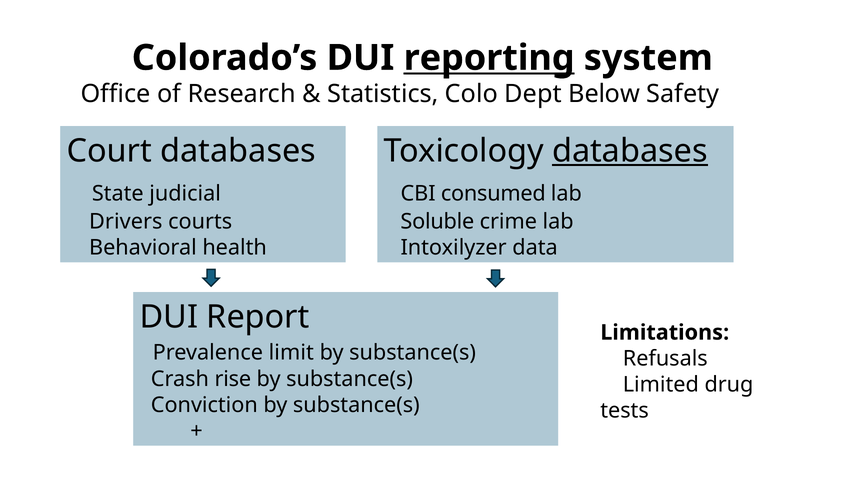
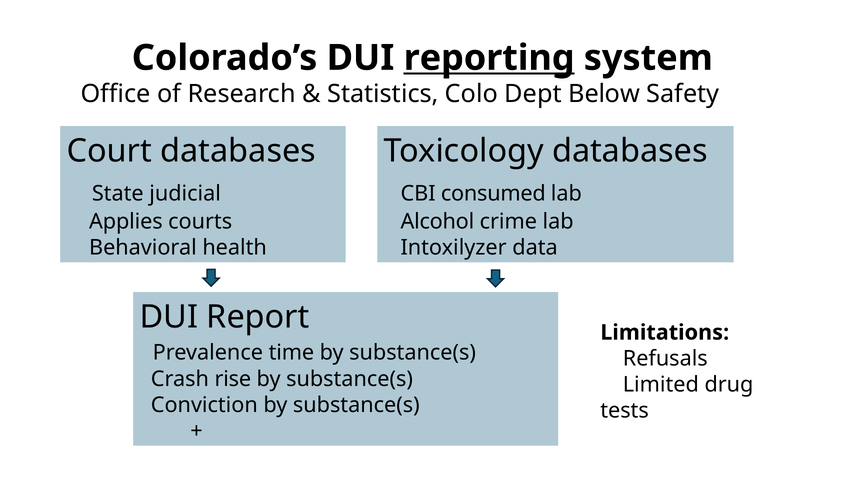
databases underline: present -> none (630, 151)
Drivers: Drivers -> Applies (126, 222)
Soluble: Soluble -> Alcohol (437, 222)
limit: limit -> time (291, 352)
